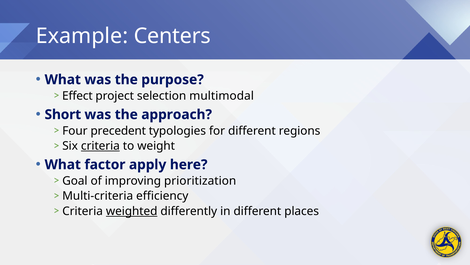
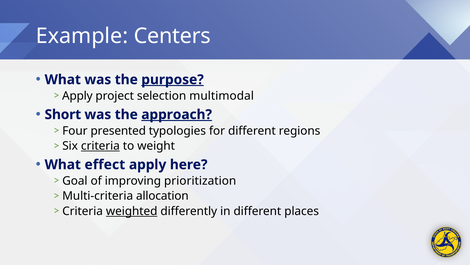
purpose underline: none -> present (173, 79)
Effect: Effect -> Apply (77, 96)
approach underline: none -> present (177, 114)
precedent: precedent -> presented (118, 131)
factor: factor -> effect (105, 164)
efficiency: efficiency -> allocation (162, 196)
